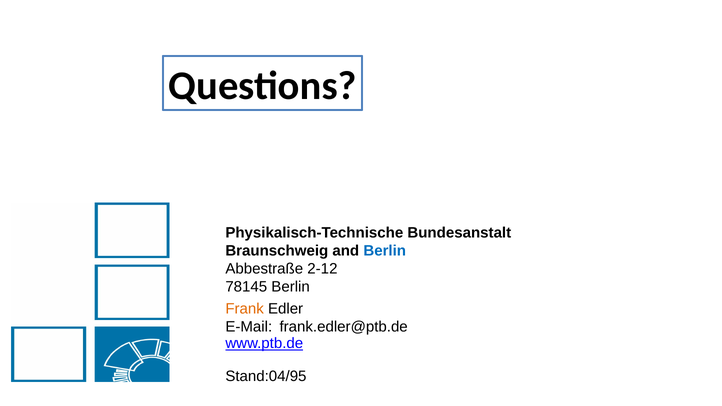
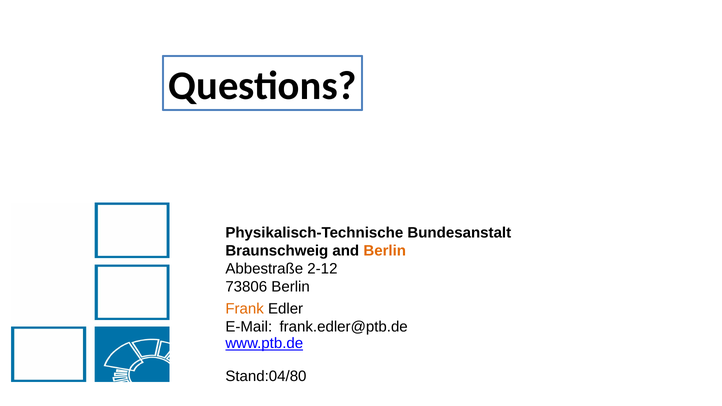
Berlin colour: blue -> orange (385, 251)
78145: 78145 -> 73806 (246, 287)
Stand:04/95: Stand:04/95 -> Stand:04/80 (266, 377)
